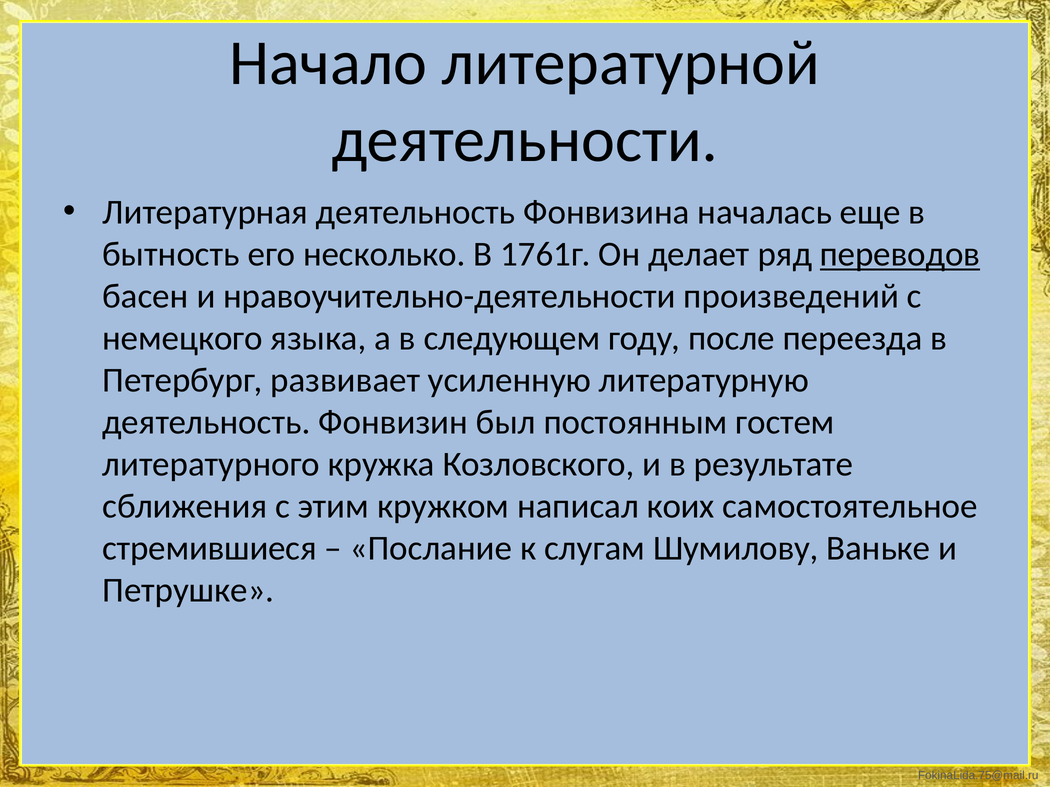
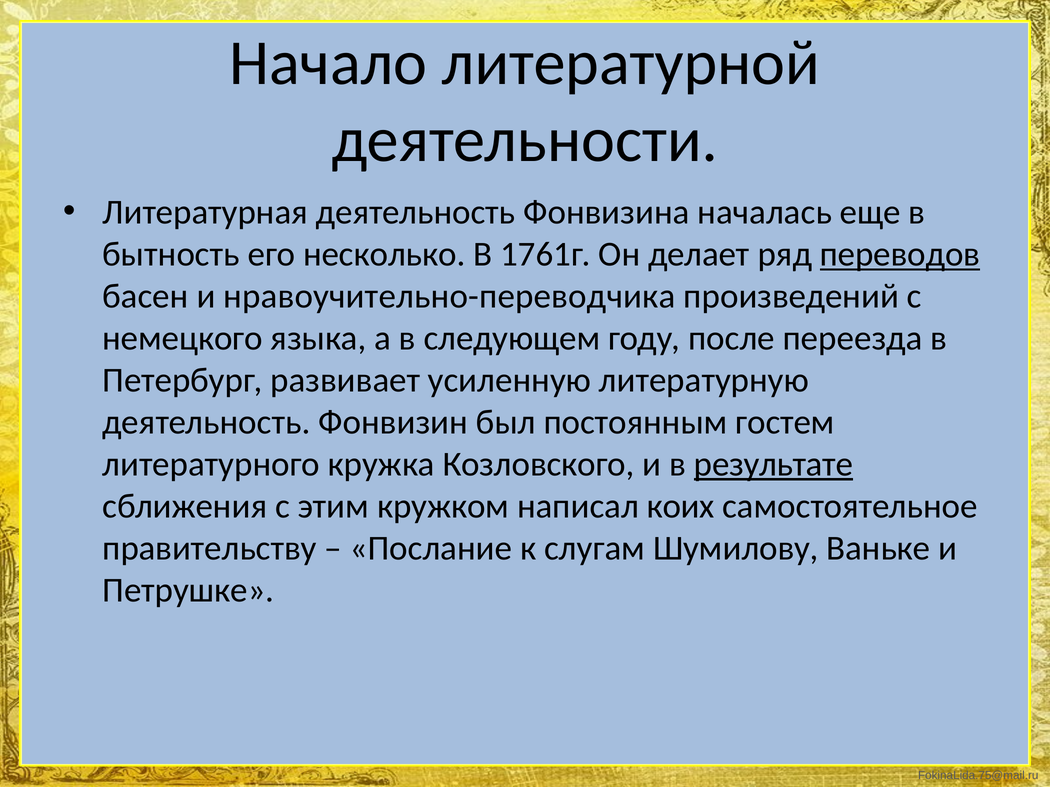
нравоучительно-деятельности: нравоучительно-деятельности -> нравоучительно-переводчика (449, 296)
результате underline: none -> present (774, 464)
стремившиеся: стремившиеся -> правительству (209, 548)
